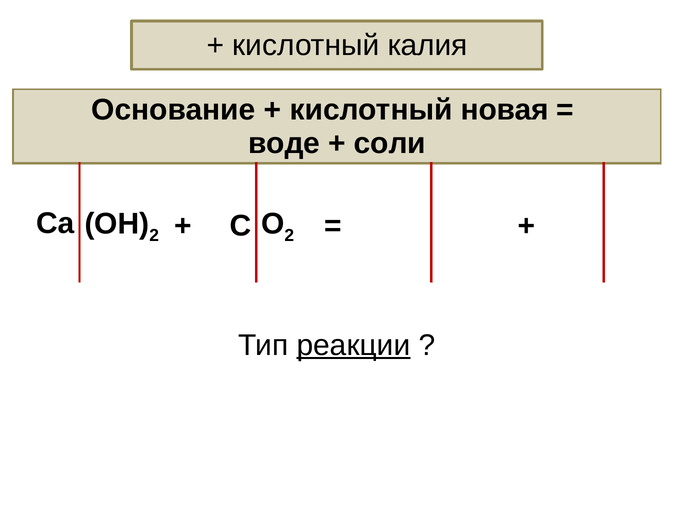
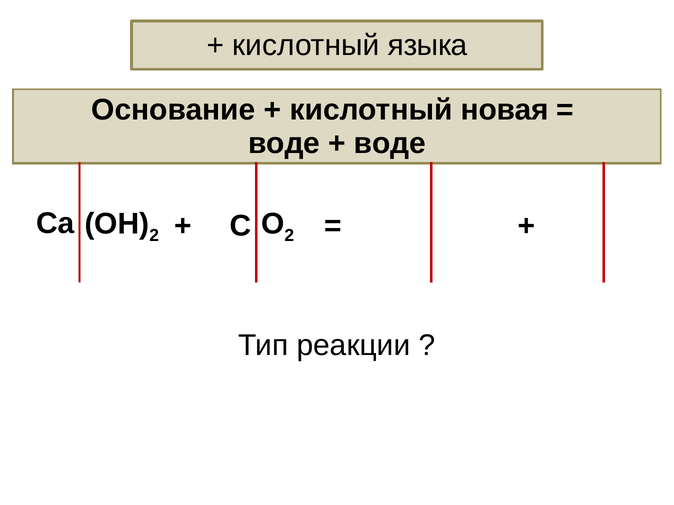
калия: калия -> языка (428, 46)
соли: соли -> воде (390, 144)
реакции underline: present -> none (353, 345)
